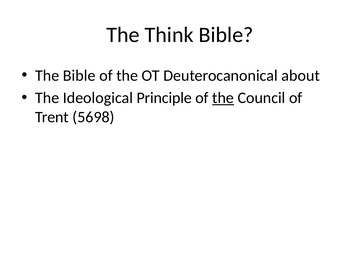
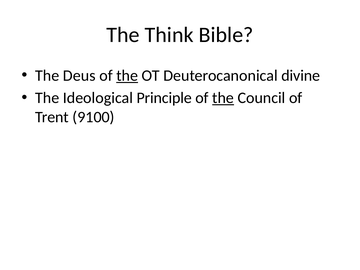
The Bible: Bible -> Deus (79, 76)
the underline: none -> present (127, 76)
about: about -> divine (301, 76)
5698: 5698 -> 9100 (94, 117)
